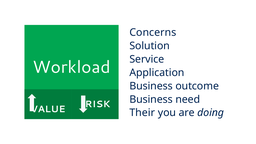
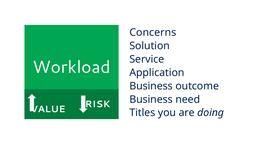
Their: Their -> Titles (142, 113)
